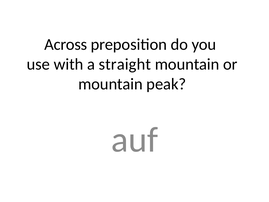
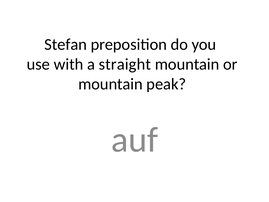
Across: Across -> Stefan (66, 44)
